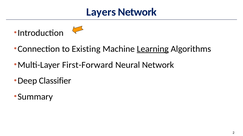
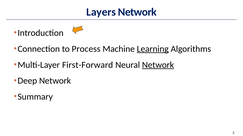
Existing: Existing -> Process (86, 49)
Network underline: none -> present (158, 65)
Deep Classifier: Classifier -> Network (55, 81)
